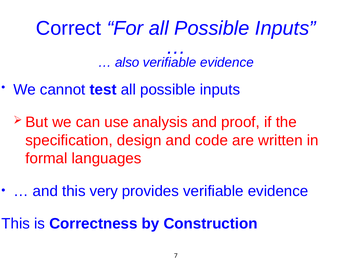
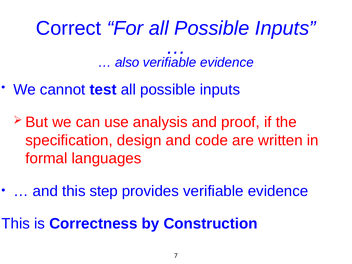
very: very -> step (104, 191)
